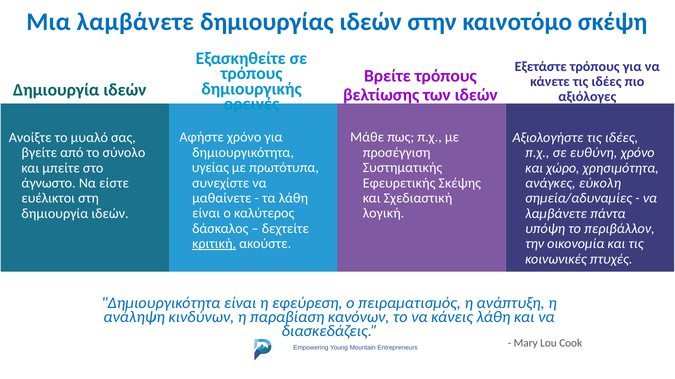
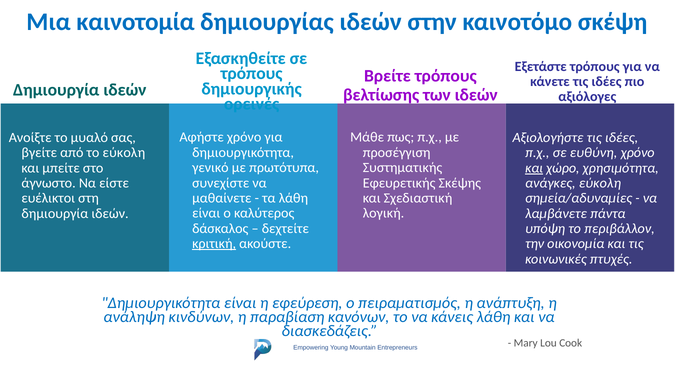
Μια λαμβάνετε: λαμβάνετε -> καινοτομία (135, 22)
το σύνολο: σύνολο -> εύκολη (124, 153)
υγείας: υγείας -> γενικό (210, 168)
και underline: none -> present (534, 168)
